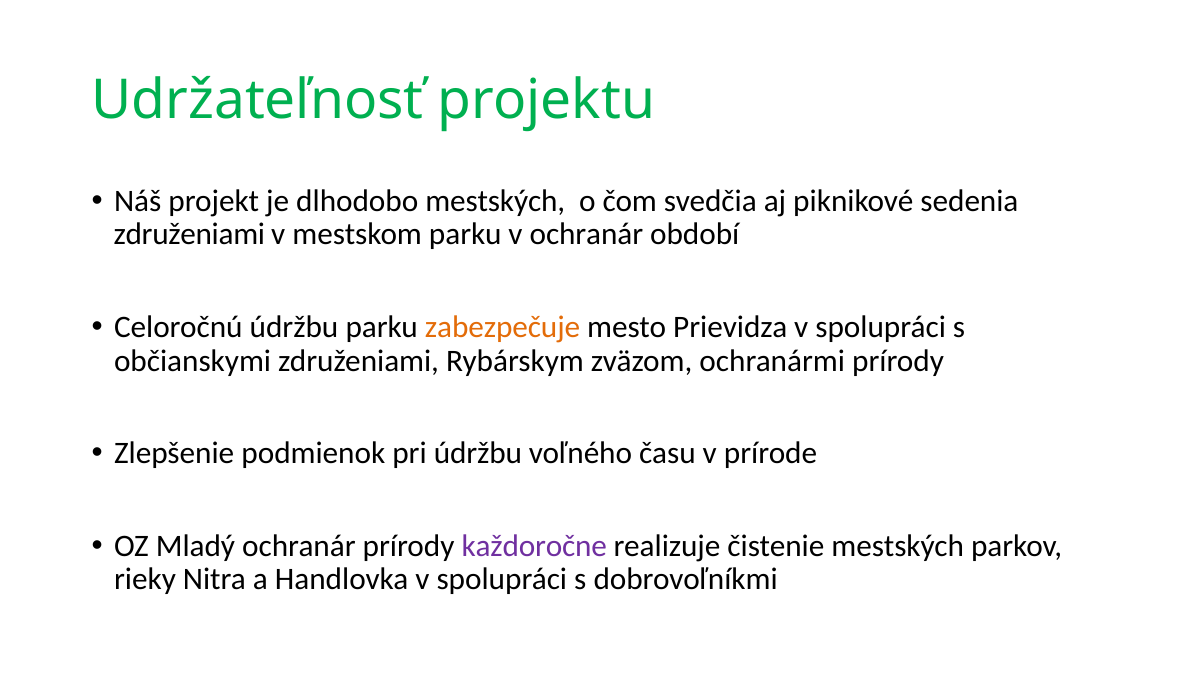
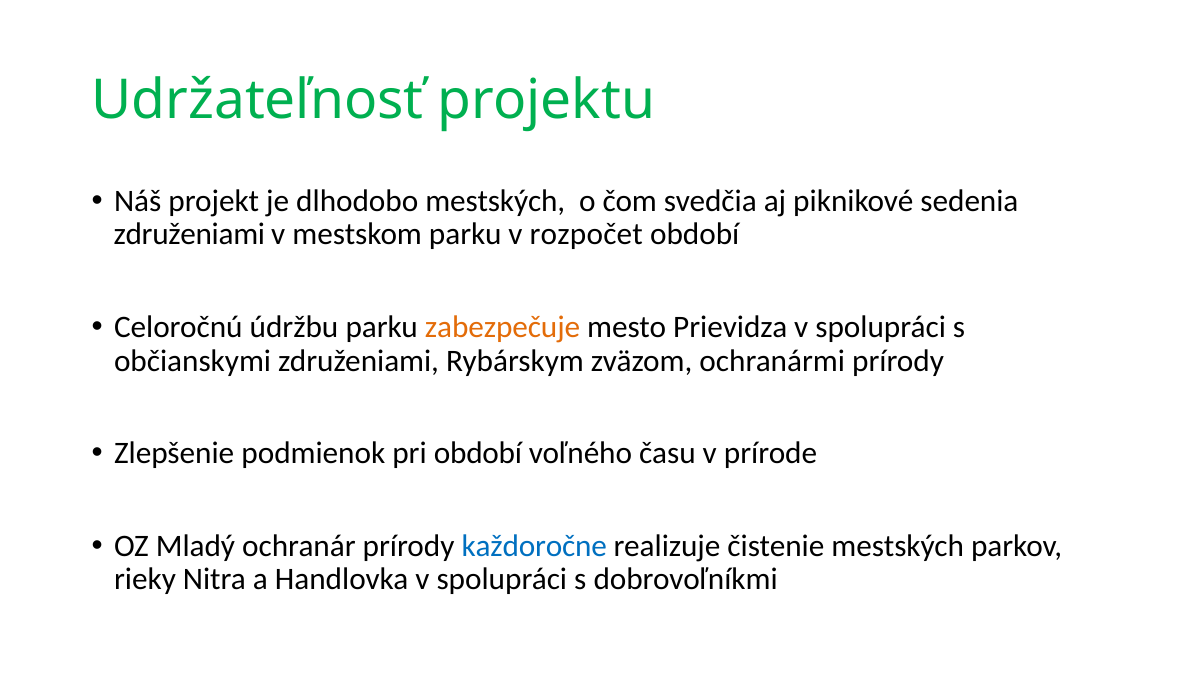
v ochranár: ochranár -> rozpočet (586, 235)
pri údržbu: údržbu -> období (478, 454)
každoročne colour: purple -> blue (534, 546)
